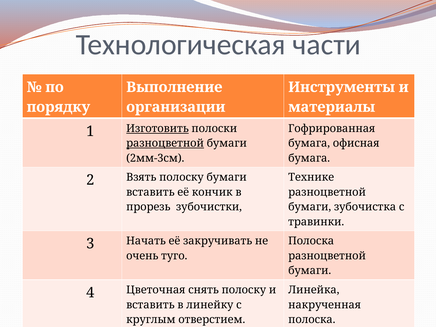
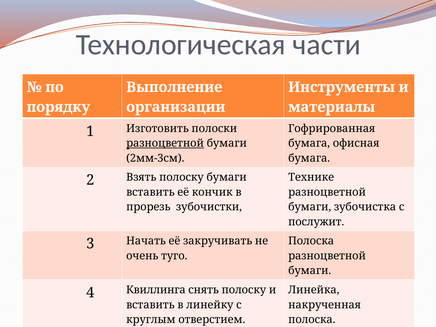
Изготовить underline: present -> none (157, 128)
травинки: травинки -> послужит (316, 222)
Цветочная: Цветочная -> Квиллинга (156, 290)
